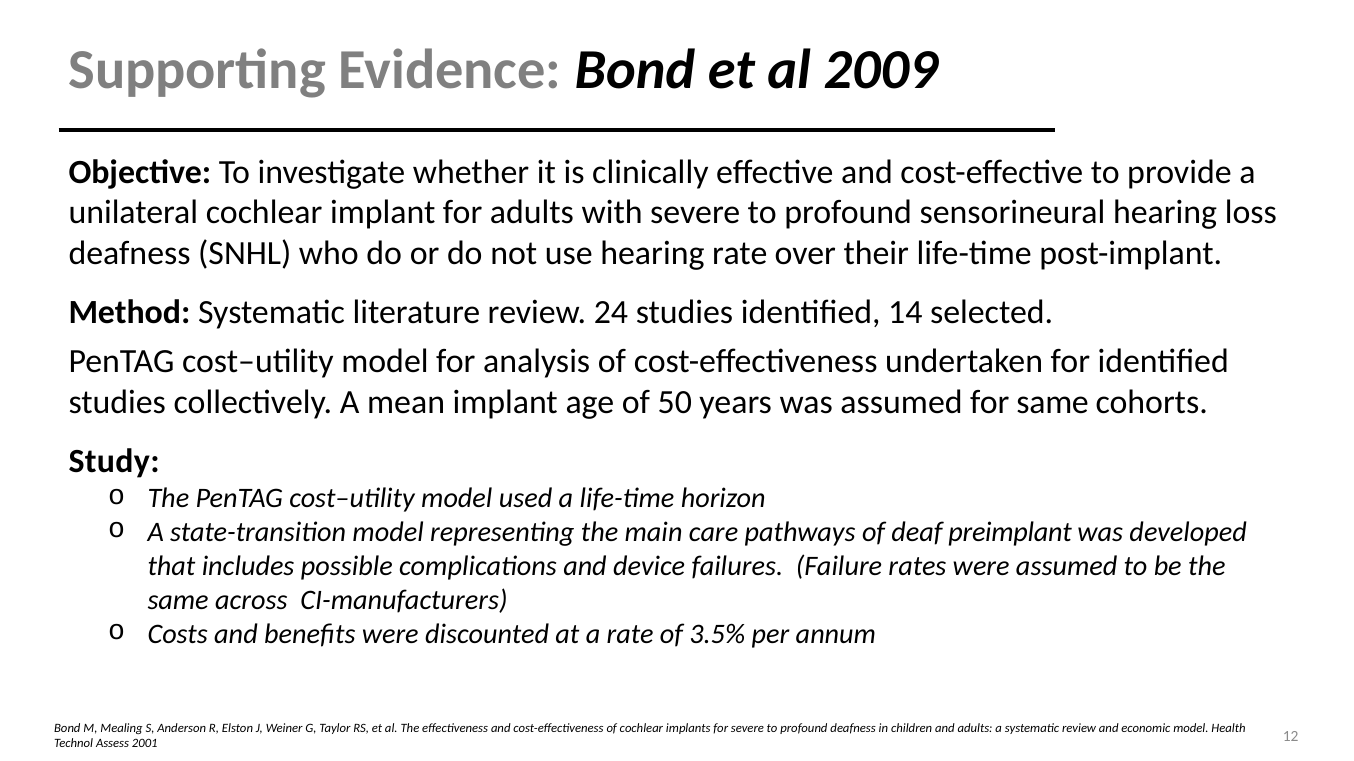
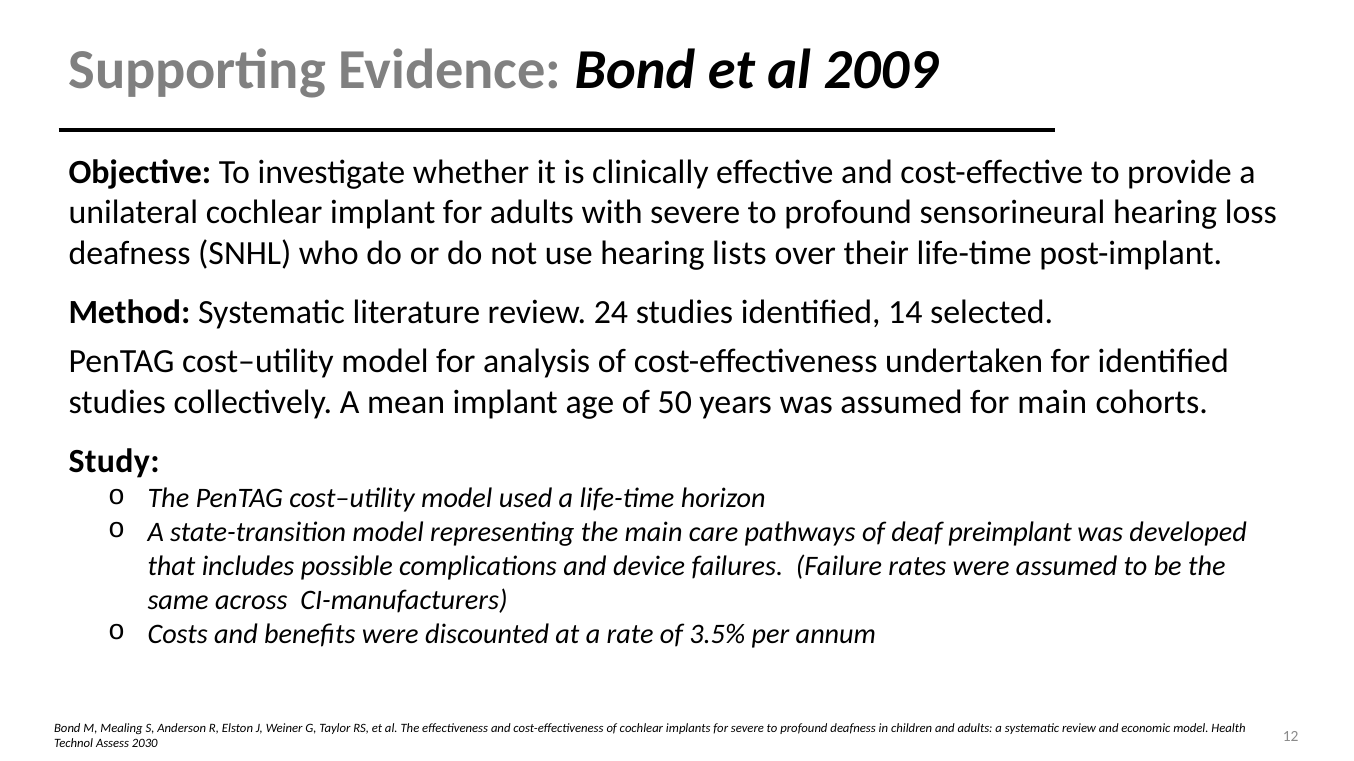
hearing rate: rate -> lists (739, 254)
for same: same -> main (1052, 403)
2001: 2001 -> 2030 (145, 744)
